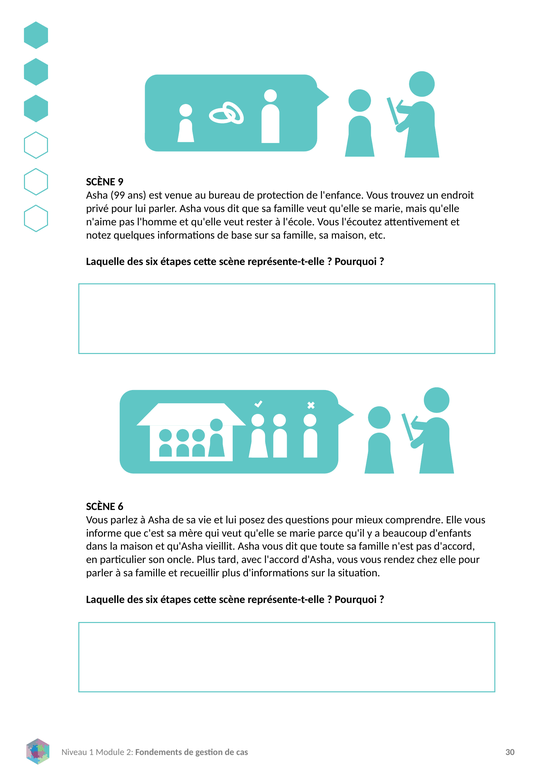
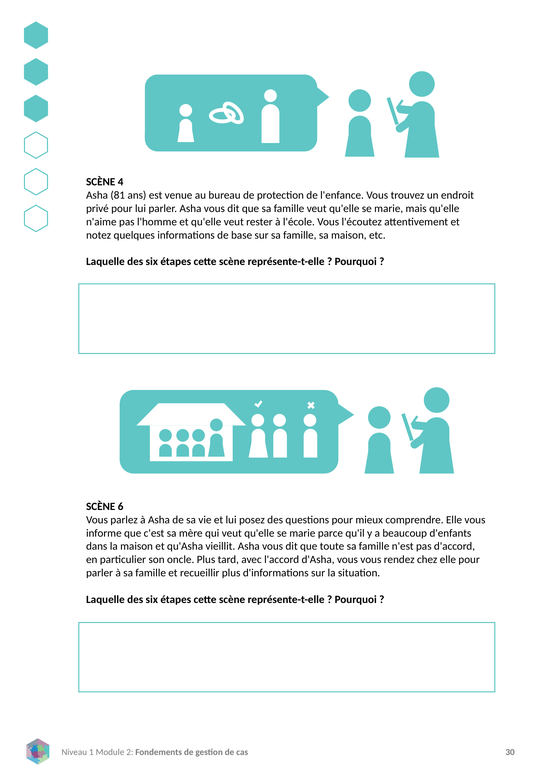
9: 9 -> 4 (121, 182)
99: 99 -> 81 (118, 195)
